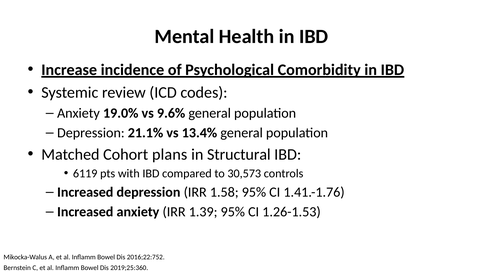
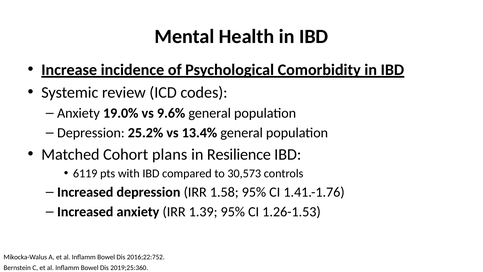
21.1%: 21.1% -> 25.2% (146, 133)
Structural: Structural -> Resilience (239, 154)
